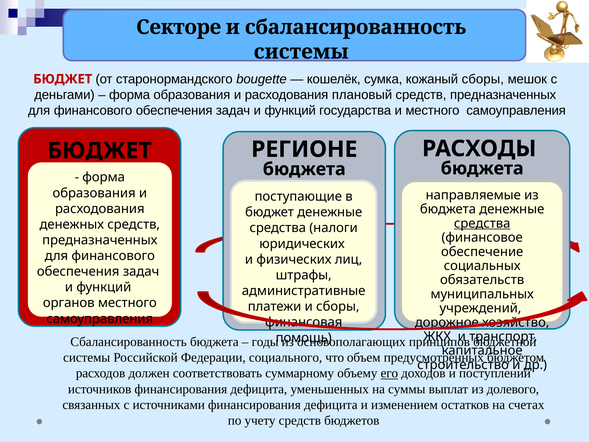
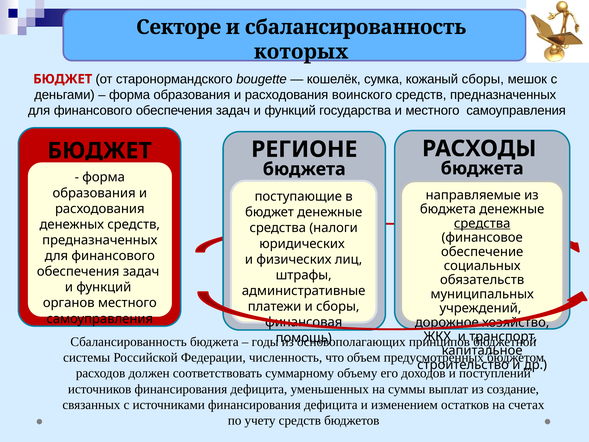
системы: системы -> которых (301, 52)
плановый: плановый -> воинского (362, 95)
социального: социального -> численность (286, 357)
его underline: present -> none (389, 373)
долевого: долевого -> создание (513, 389)
